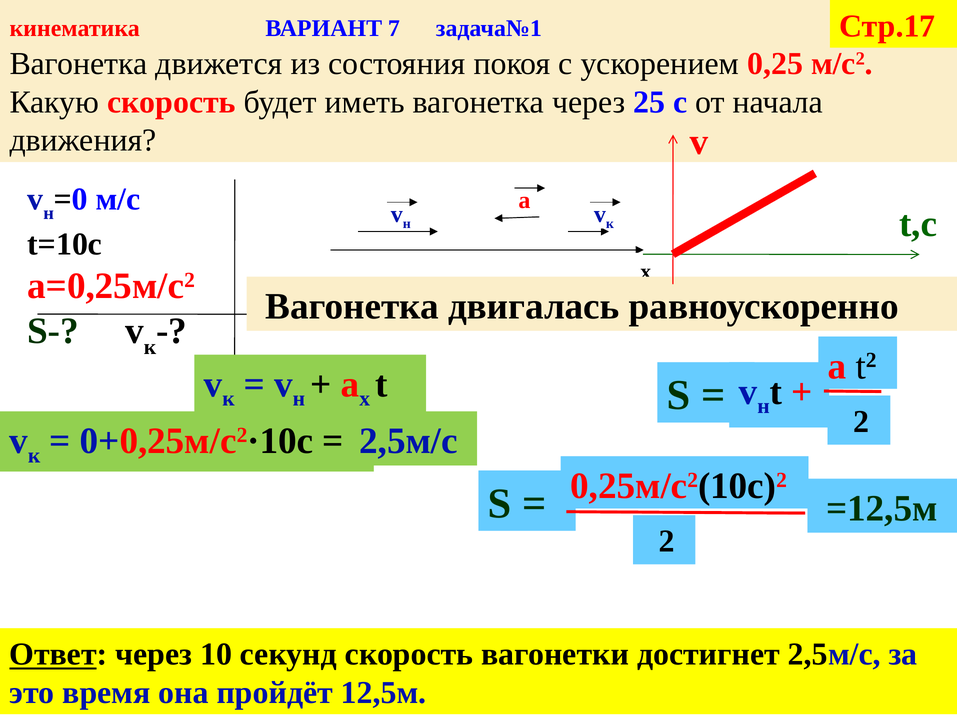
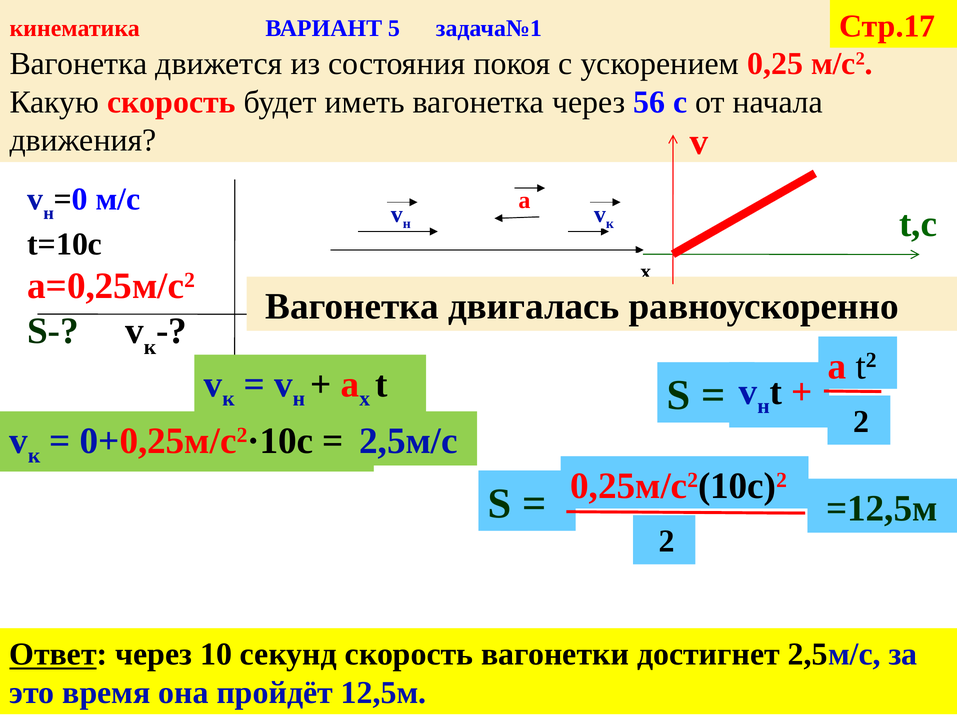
7: 7 -> 5 (394, 28)
25: 25 -> 56 (649, 102)
